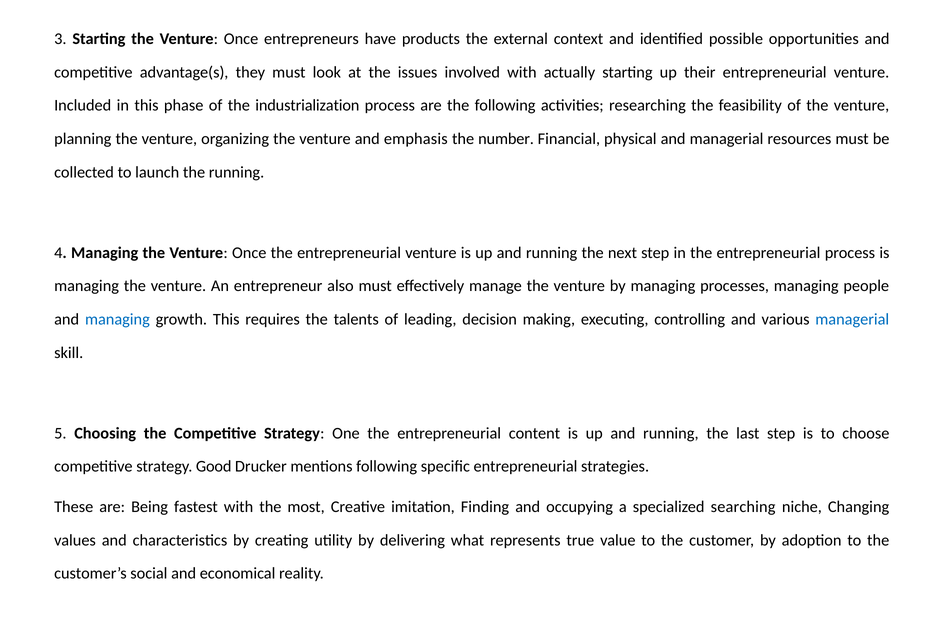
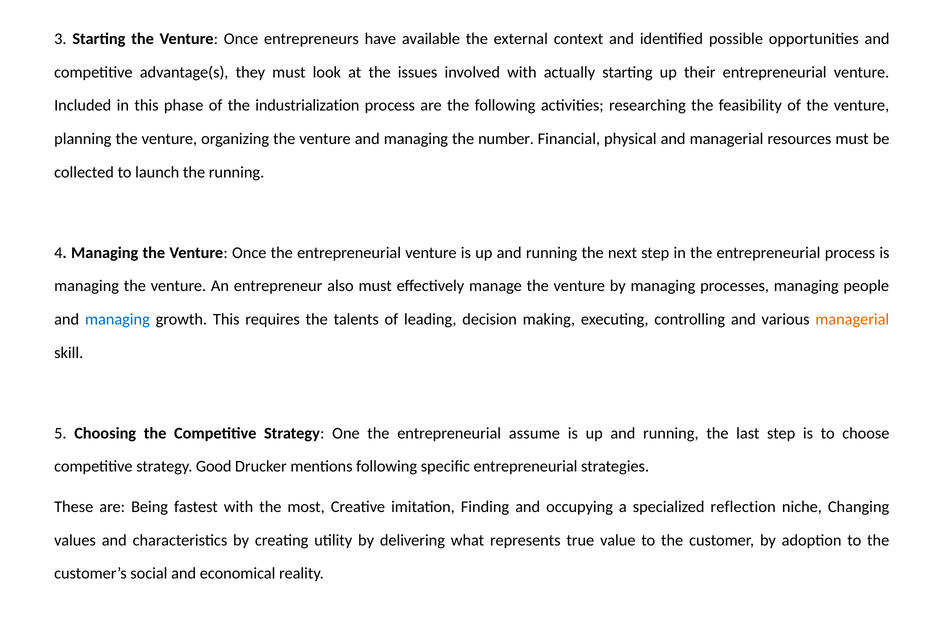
products: products -> available (431, 39)
venture and emphasis: emphasis -> managing (416, 139)
managerial colour: blue -> orange (852, 319)
content: content -> assume (534, 433)
searching: searching -> reflection (743, 506)
